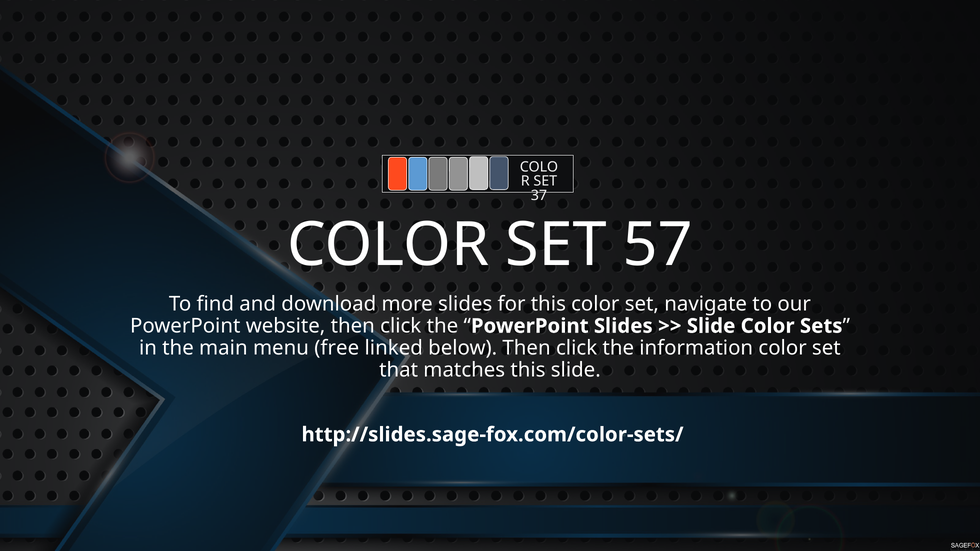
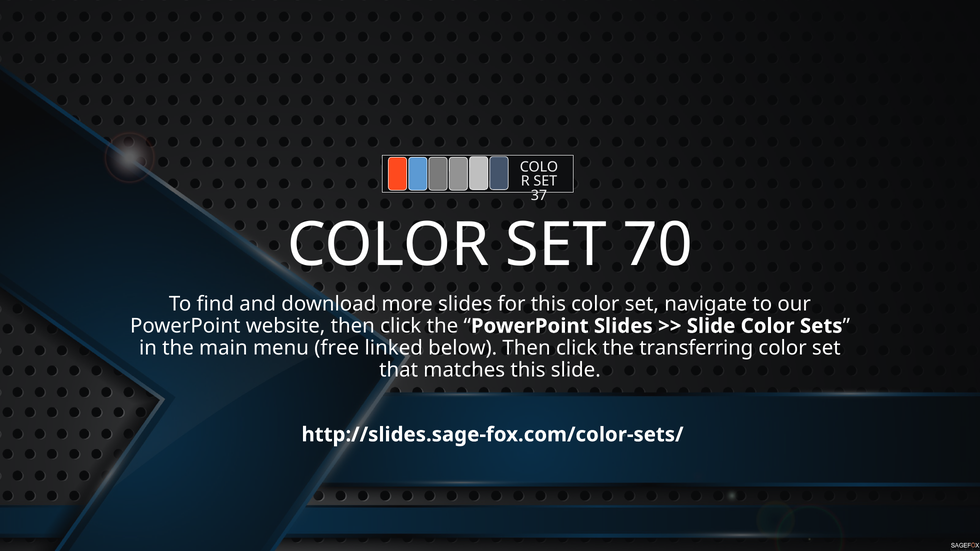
57: 57 -> 70 (658, 245)
information: information -> transferring (696, 348)
